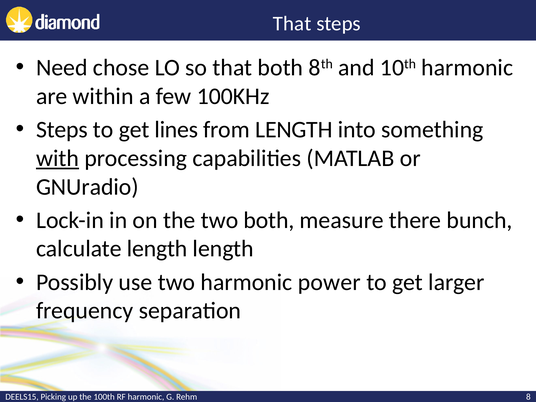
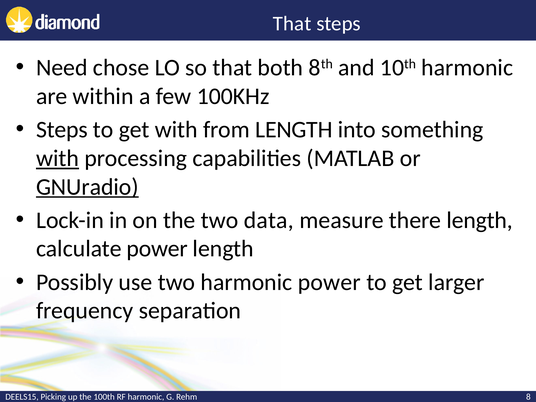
get lines: lines -> with (176, 130)
GNUradio underline: none -> present (87, 187)
two both: both -> data (269, 220)
there bunch: bunch -> length (480, 220)
calculate length: length -> power (157, 249)
